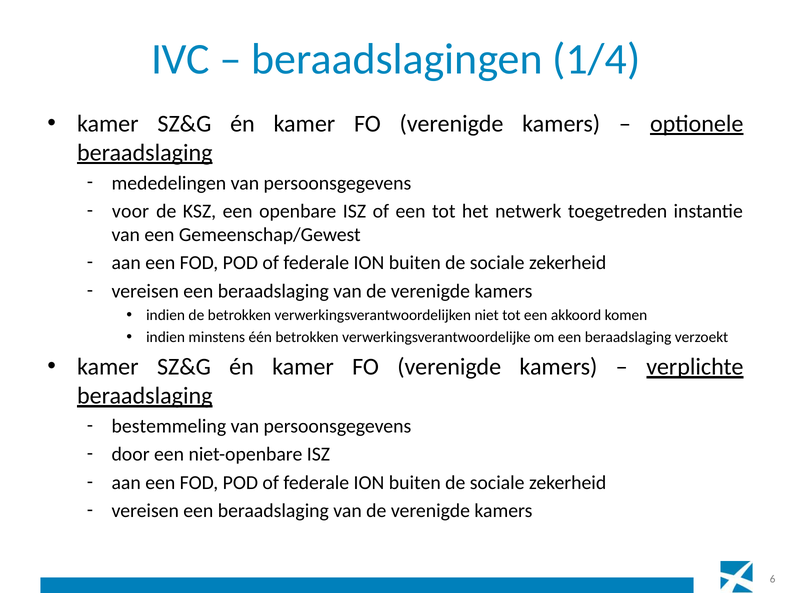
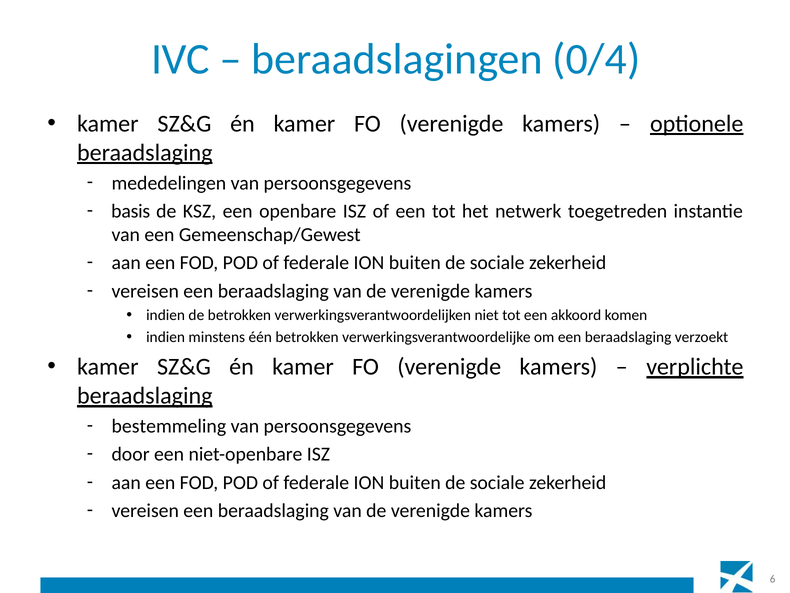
1/4: 1/4 -> 0/4 (596, 59)
voor: voor -> basis (131, 211)
